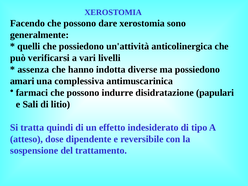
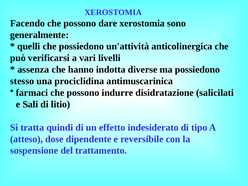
amari: amari -> stesso (22, 81)
complessiva: complessiva -> prociclidina (79, 81)
papulari: papulari -> salicilati (215, 93)
